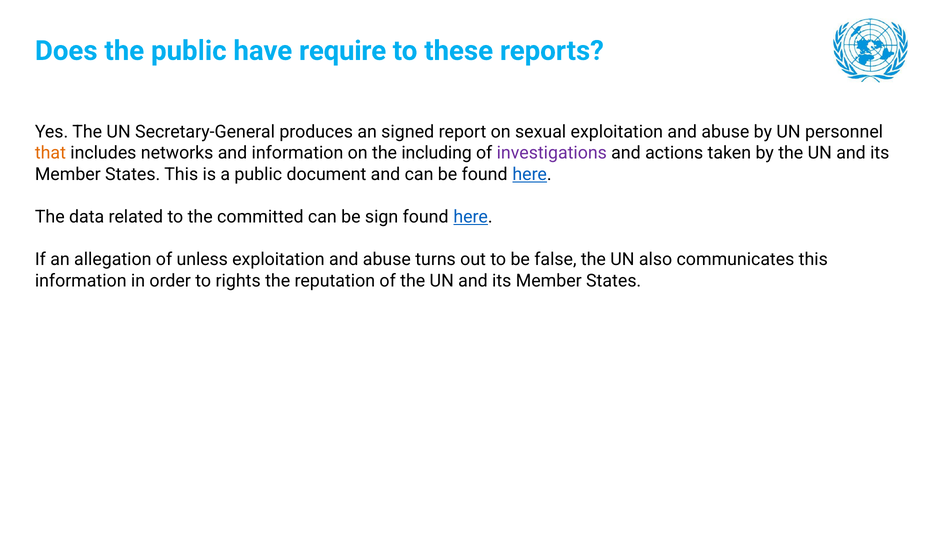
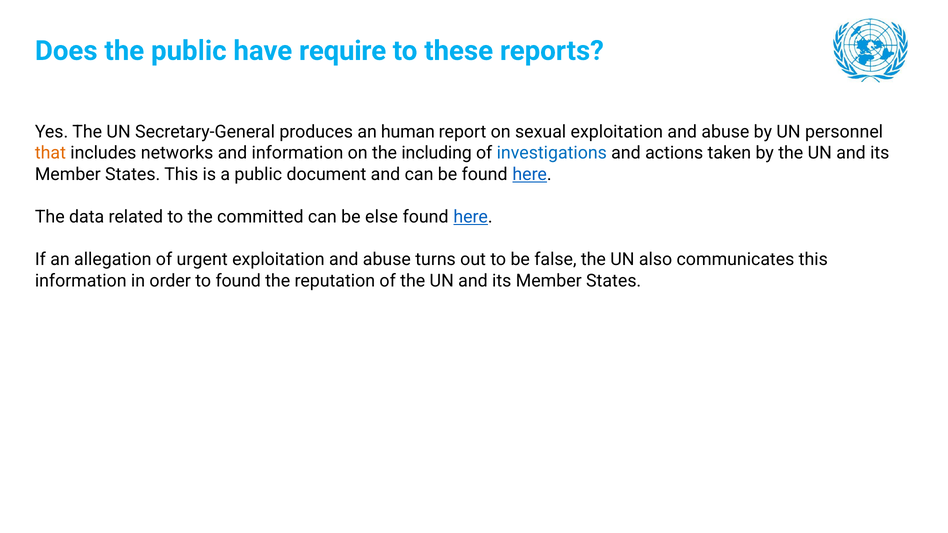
signed: signed -> human (408, 132)
investigations colour: purple -> blue (552, 153)
sign: sign -> else (382, 217)
unless: unless -> urgent (202, 260)
to rights: rights -> found (238, 281)
